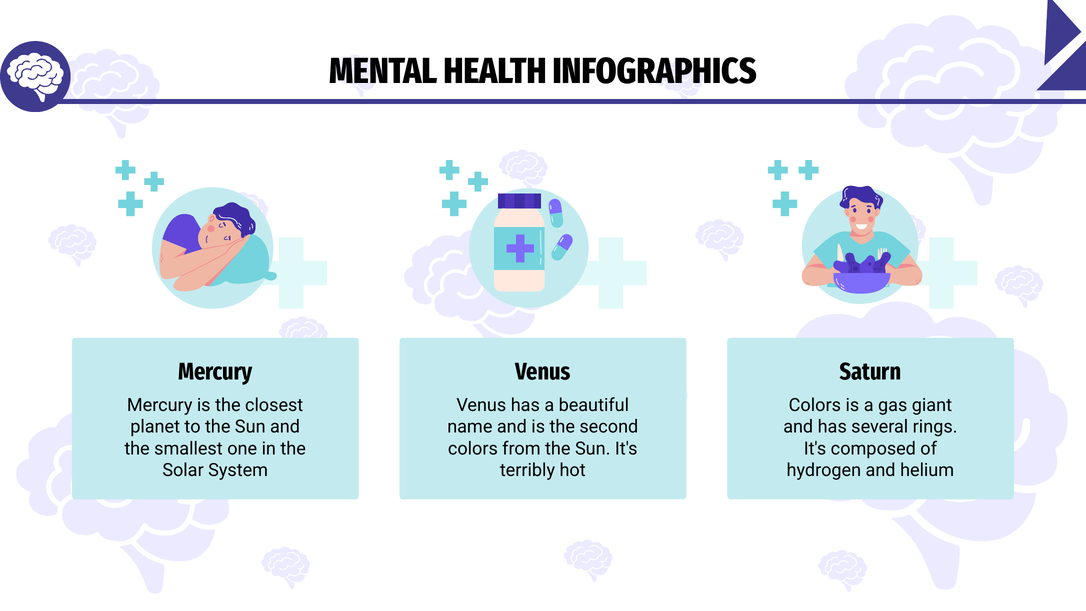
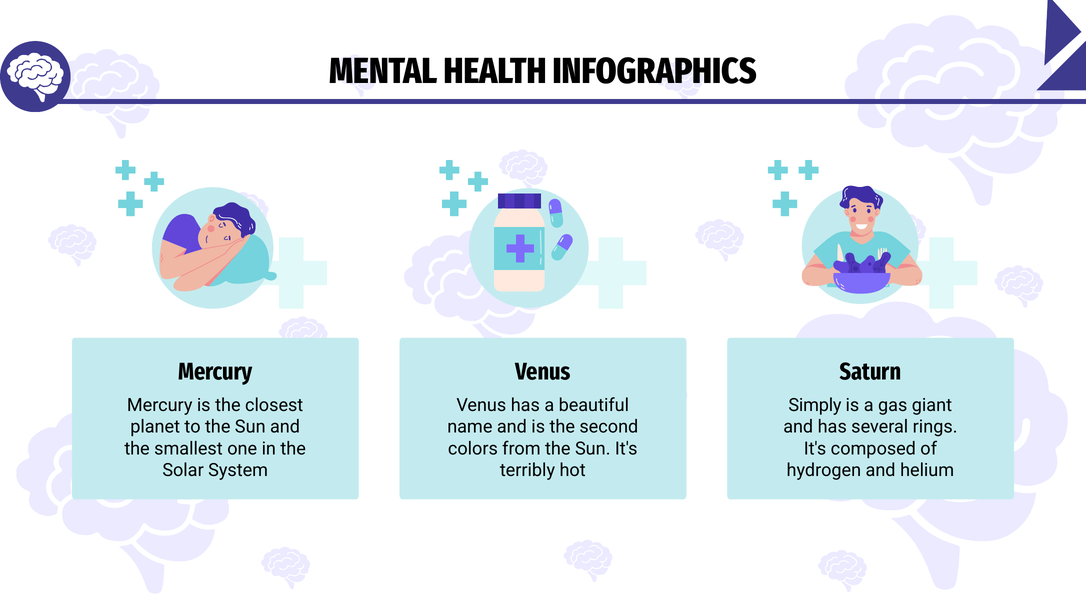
Colors: Colors -> Simply (815, 405)
